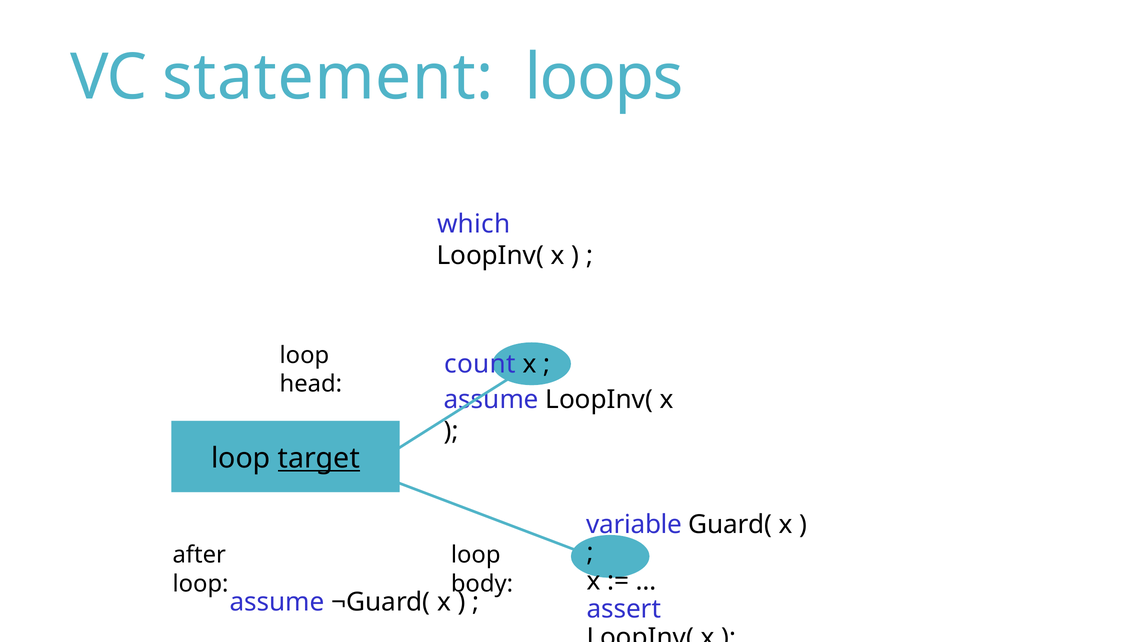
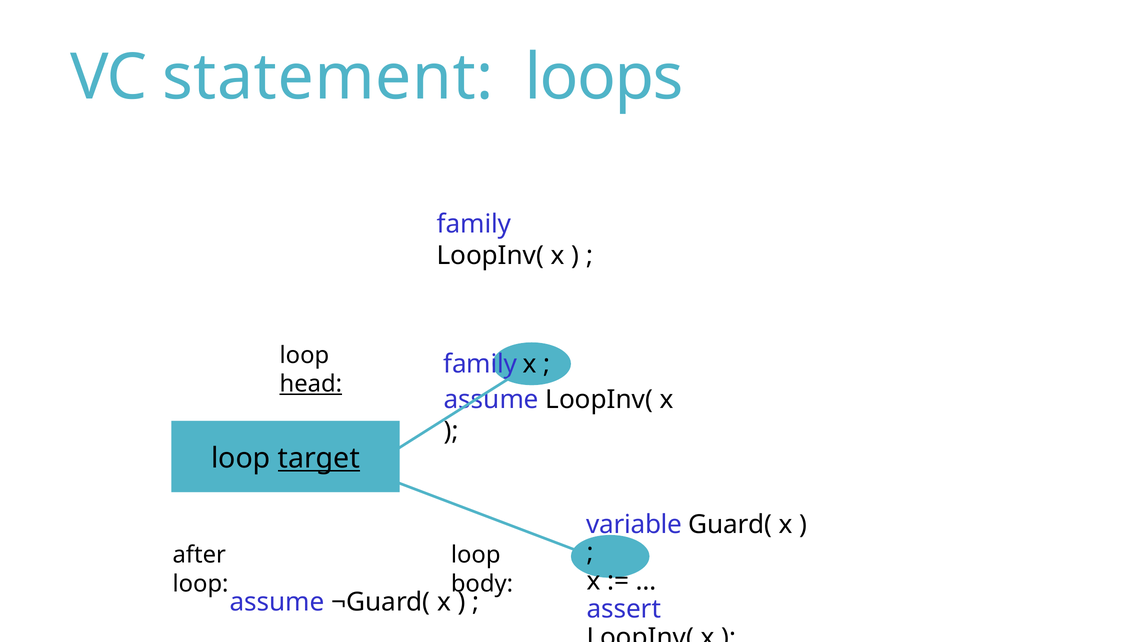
which: which -> family (474, 224)
count: count -> family (480, 364)
head underline: none -> present (311, 384)
